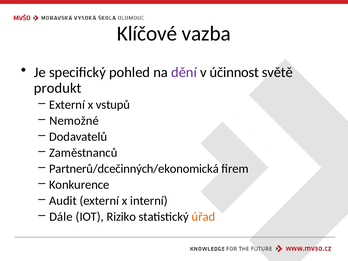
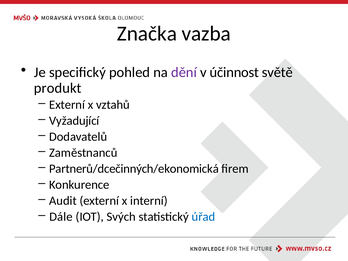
Klíčové: Klíčové -> Značka (147, 34)
vstupů: vstupů -> vztahů (113, 105)
Nemožné: Nemožné -> Vyžadující (74, 121)
Riziko: Riziko -> Svých (121, 217)
úřad colour: orange -> blue (203, 217)
